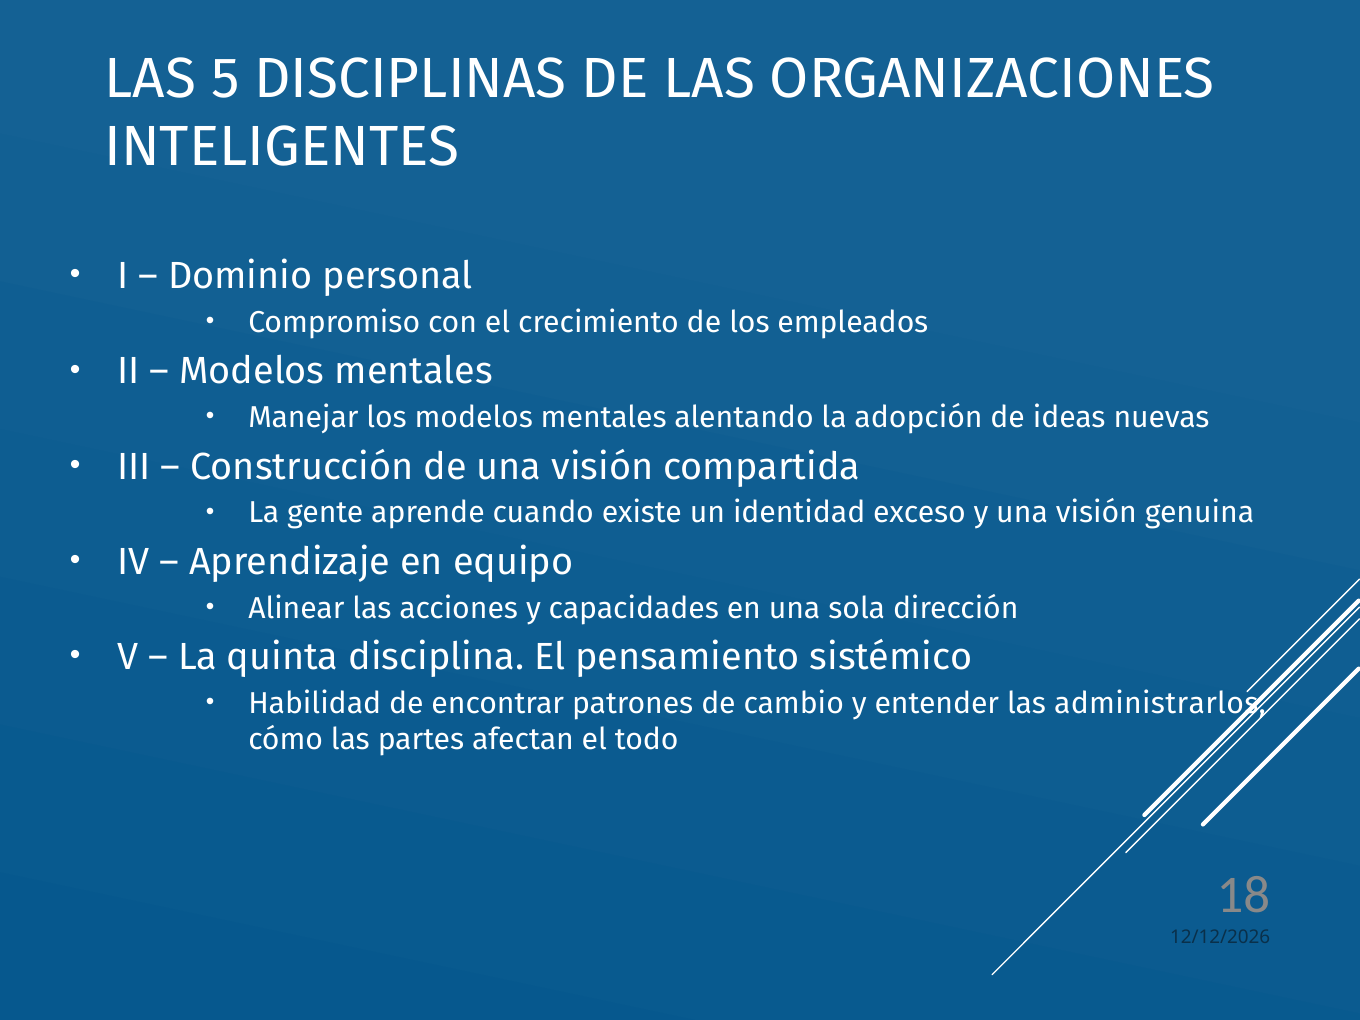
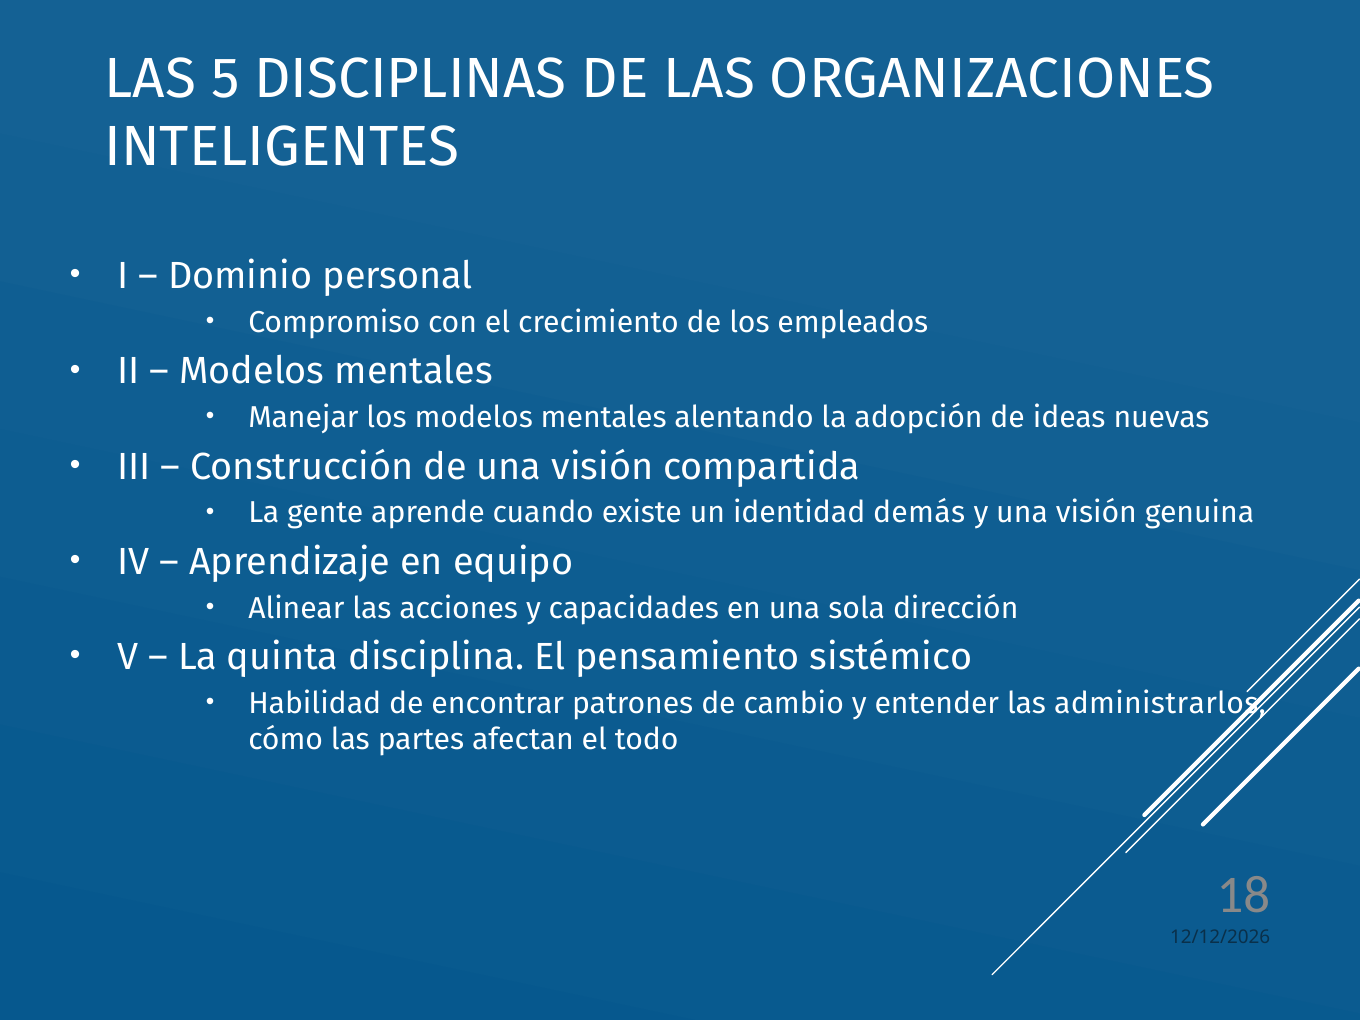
exceso: exceso -> demás (919, 513)
